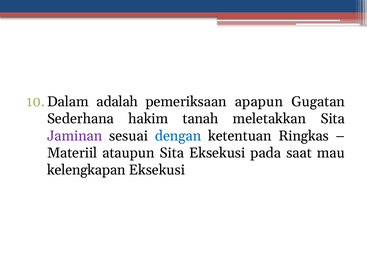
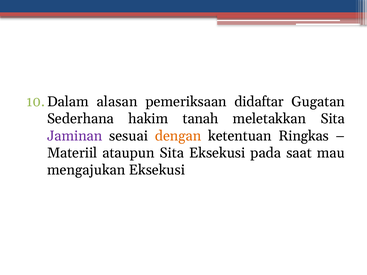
adalah: adalah -> alasan (117, 102)
apapun: apapun -> didaftar (259, 102)
dengan colour: blue -> orange (178, 136)
kelengkapan: kelengkapan -> mengajukan (86, 170)
